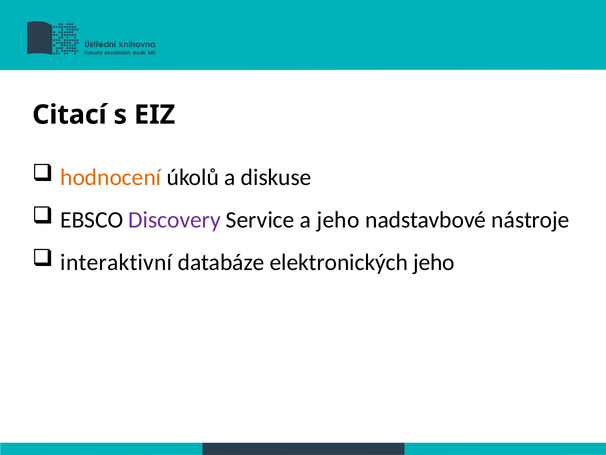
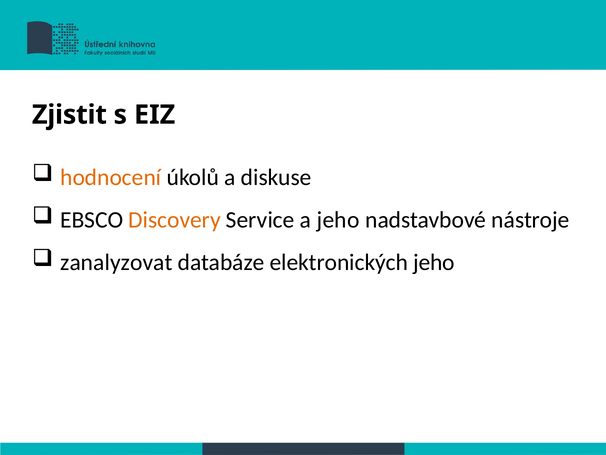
Citací: Citací -> Zjistit (69, 115)
Discovery colour: purple -> orange (175, 219)
interaktivní: interaktivní -> zanalyzovat (116, 262)
